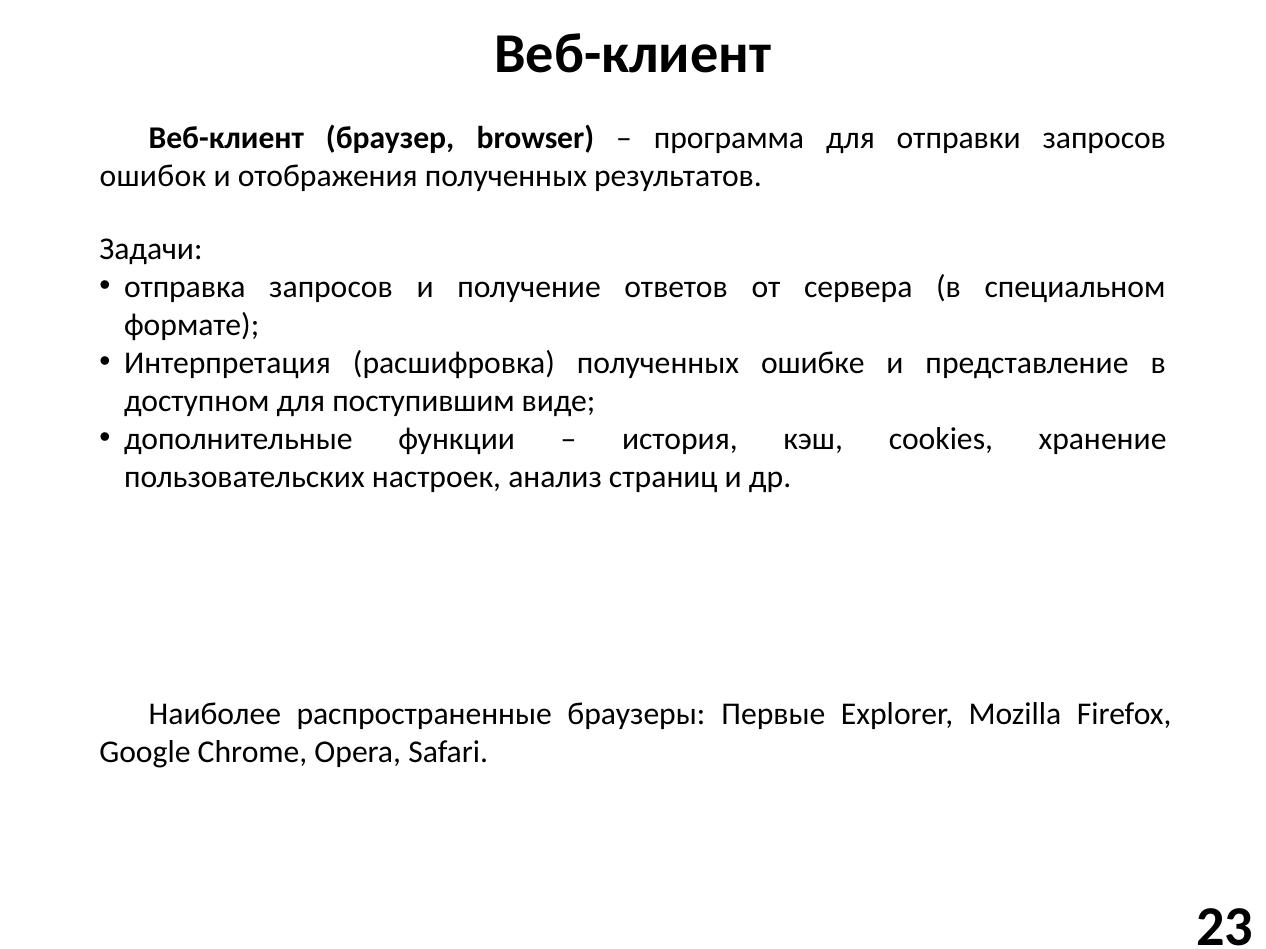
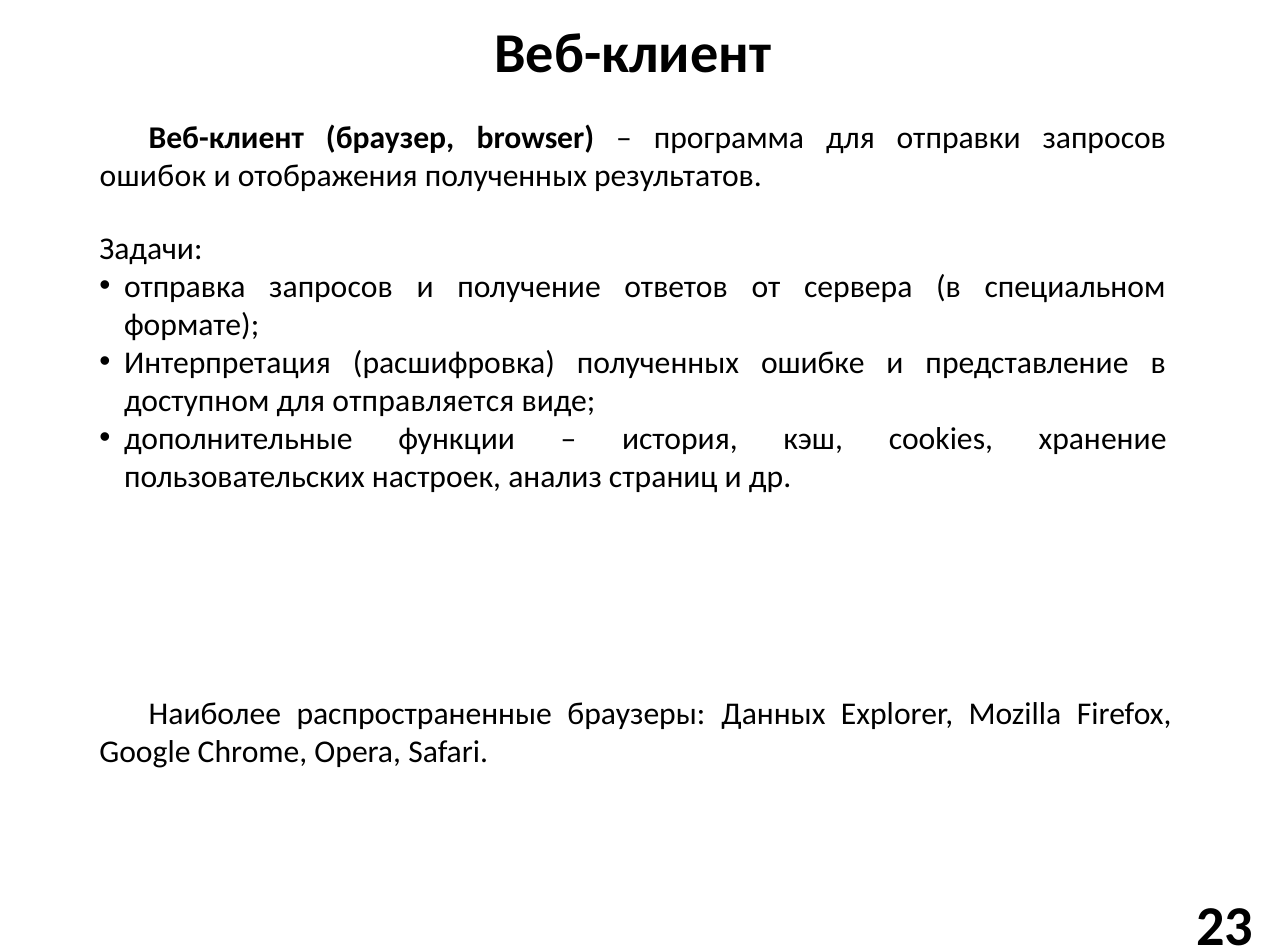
поступившим: поступившим -> отправляется (423, 401)
Первые: Первые -> Данных (773, 714)
